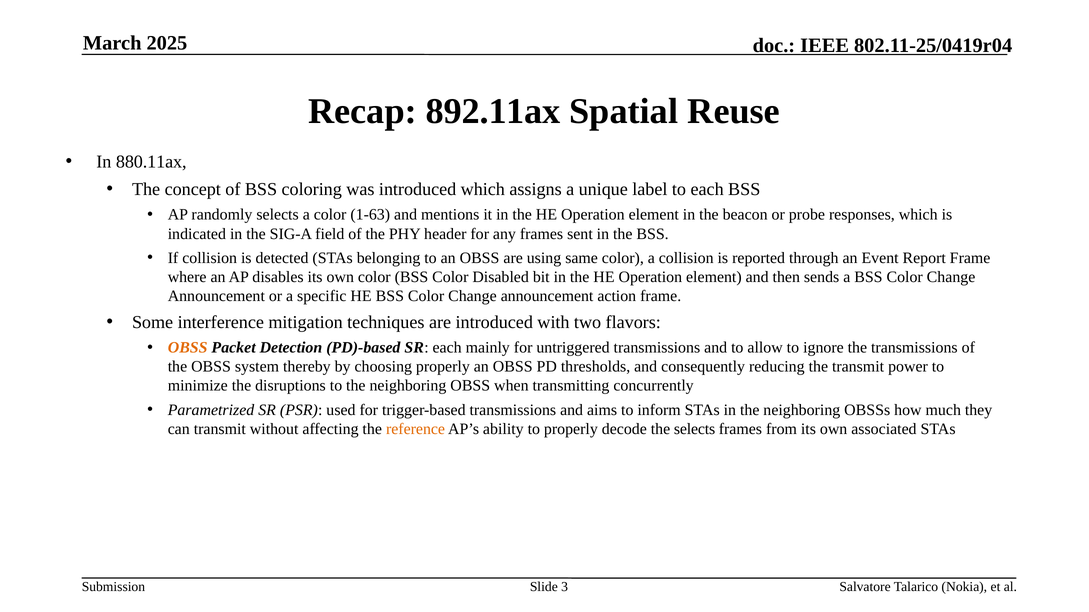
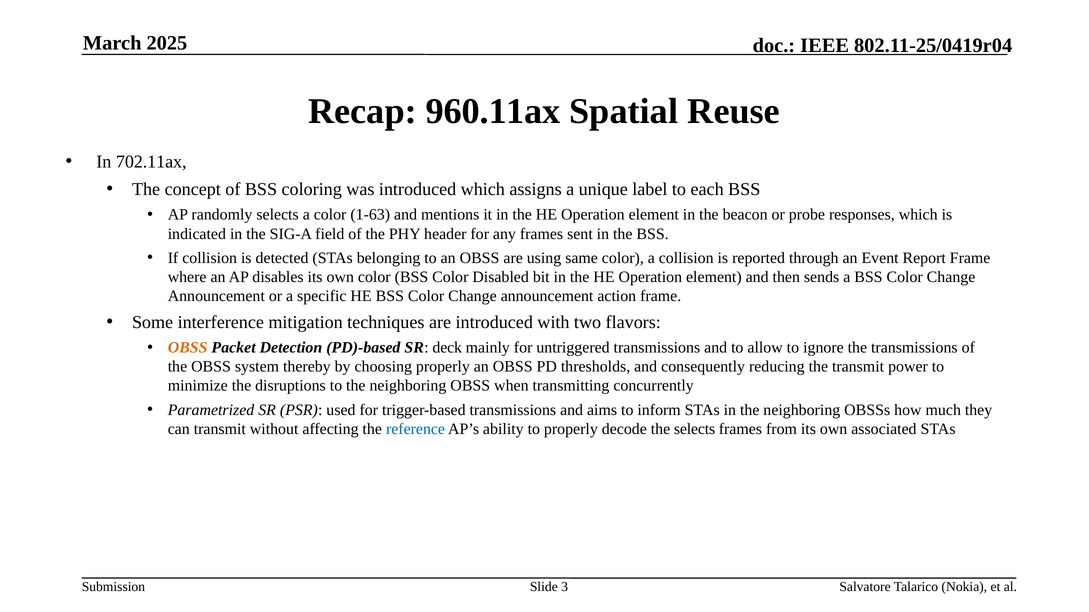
892.11ax: 892.11ax -> 960.11ax (493, 111)
880.11ax: 880.11ax -> 702.11ax (151, 162)
SR each: each -> deck (447, 348)
reference colour: orange -> blue (416, 429)
